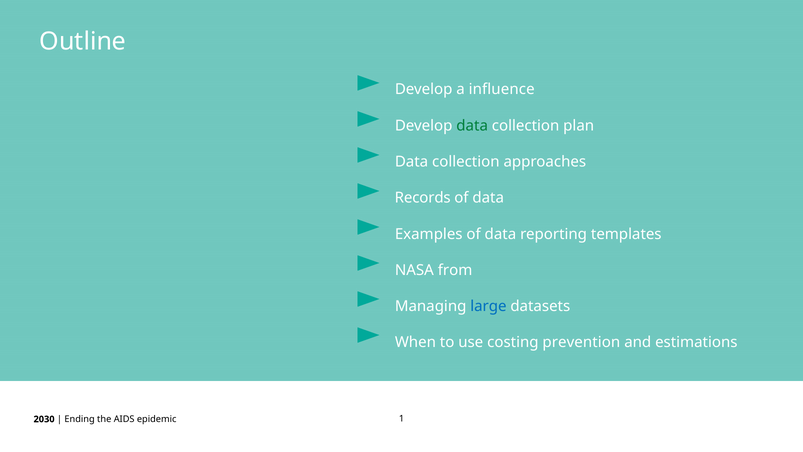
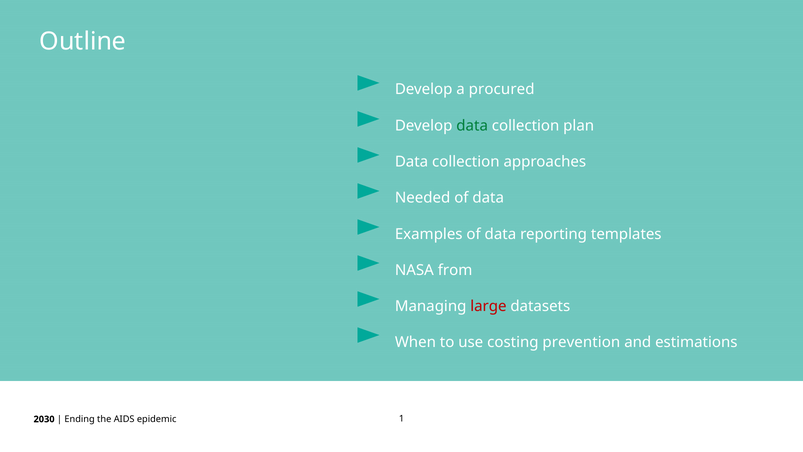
influence: influence -> procured (502, 89)
Records: Records -> Needed (423, 198)
large colour: blue -> red (488, 306)
